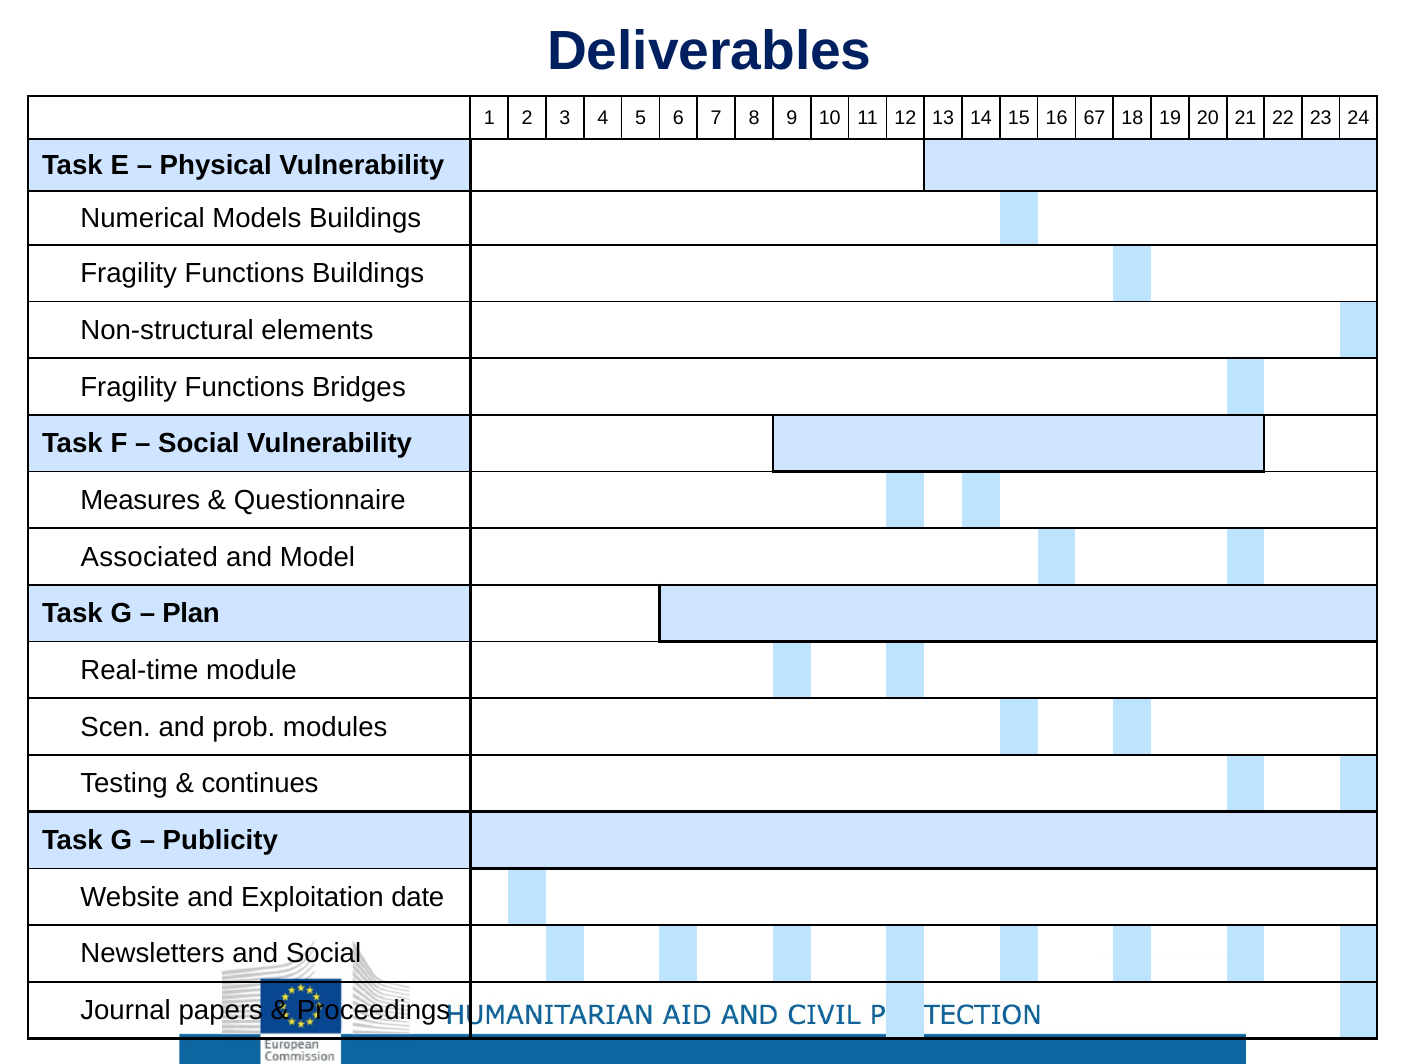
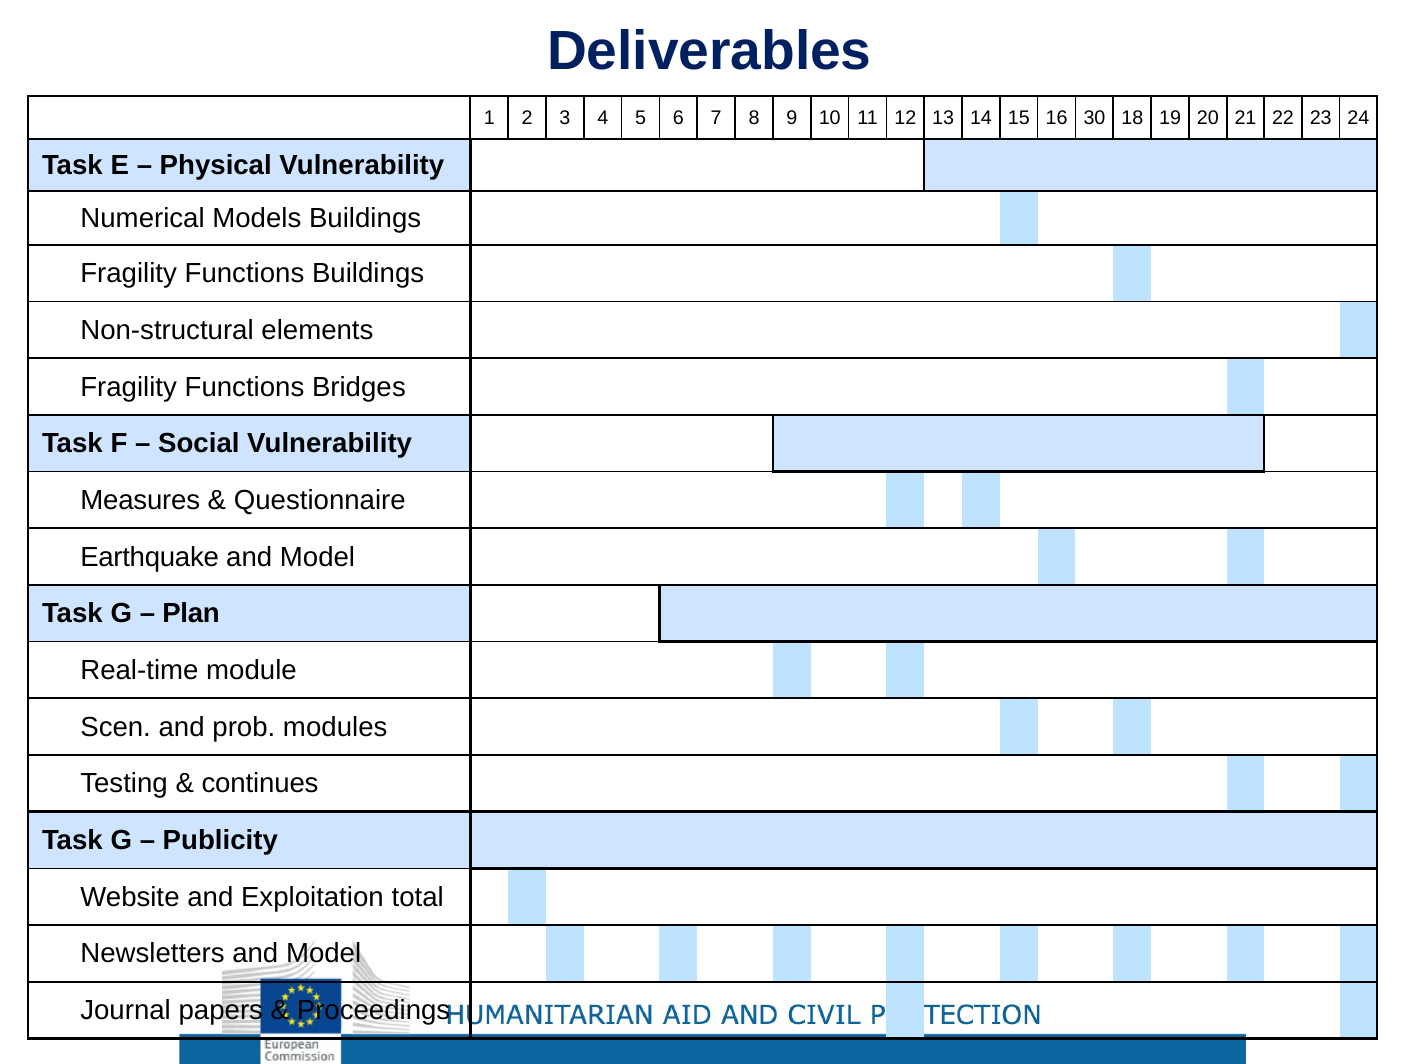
67: 67 -> 30 (1094, 118)
Associated: Associated -> Earthquake (150, 557)
date: date -> total (418, 897)
Newsletters and Social: Social -> Model (324, 954)
